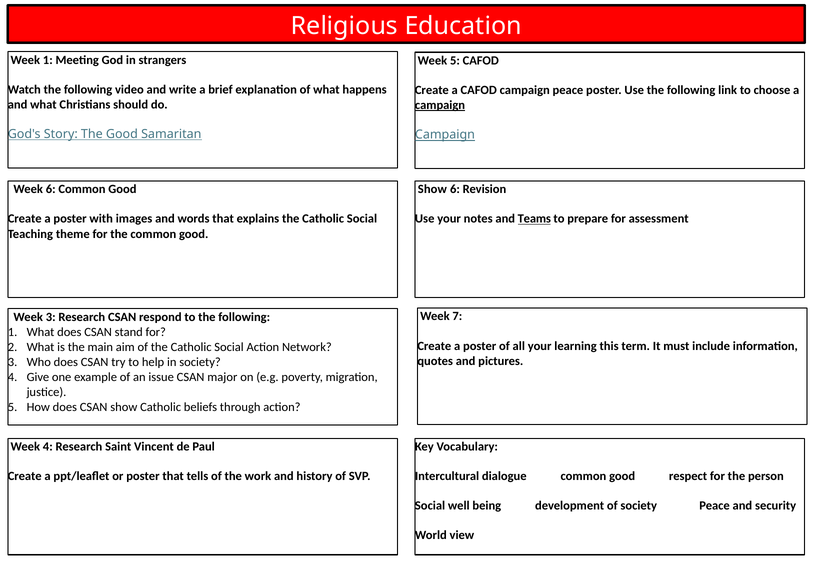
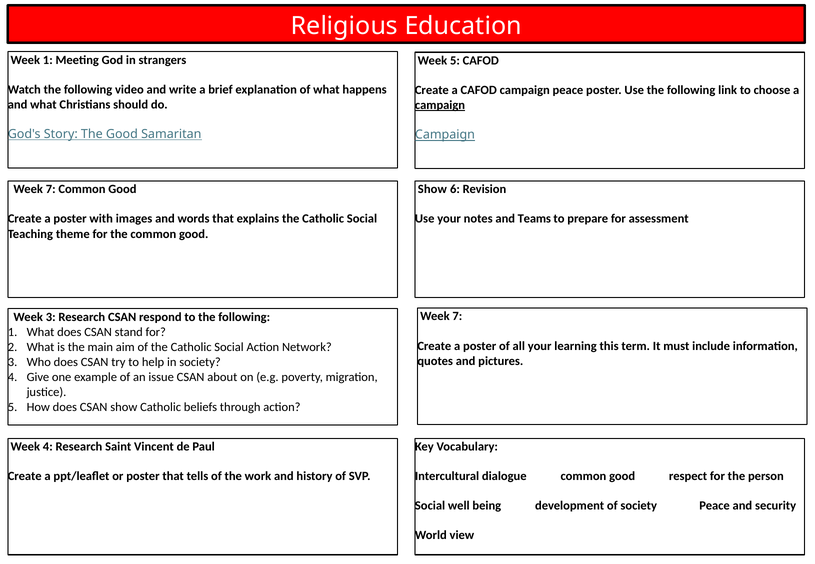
6: 6 -> 7 (51, 189)
Teams underline: present -> none (534, 219)
major: major -> about (222, 377)
